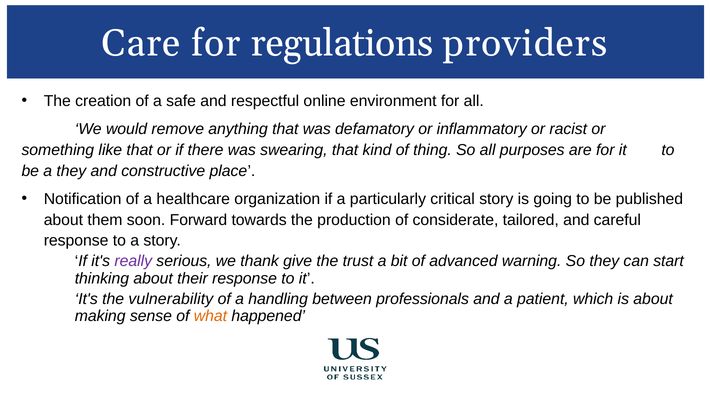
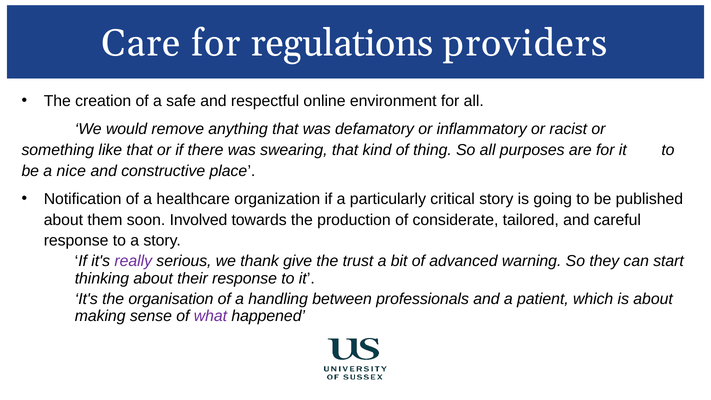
a they: they -> nice (71, 171)
Forward: Forward -> Involved (199, 220)
vulnerability: vulnerability -> organisation (171, 299)
what colour: orange -> purple (210, 316)
